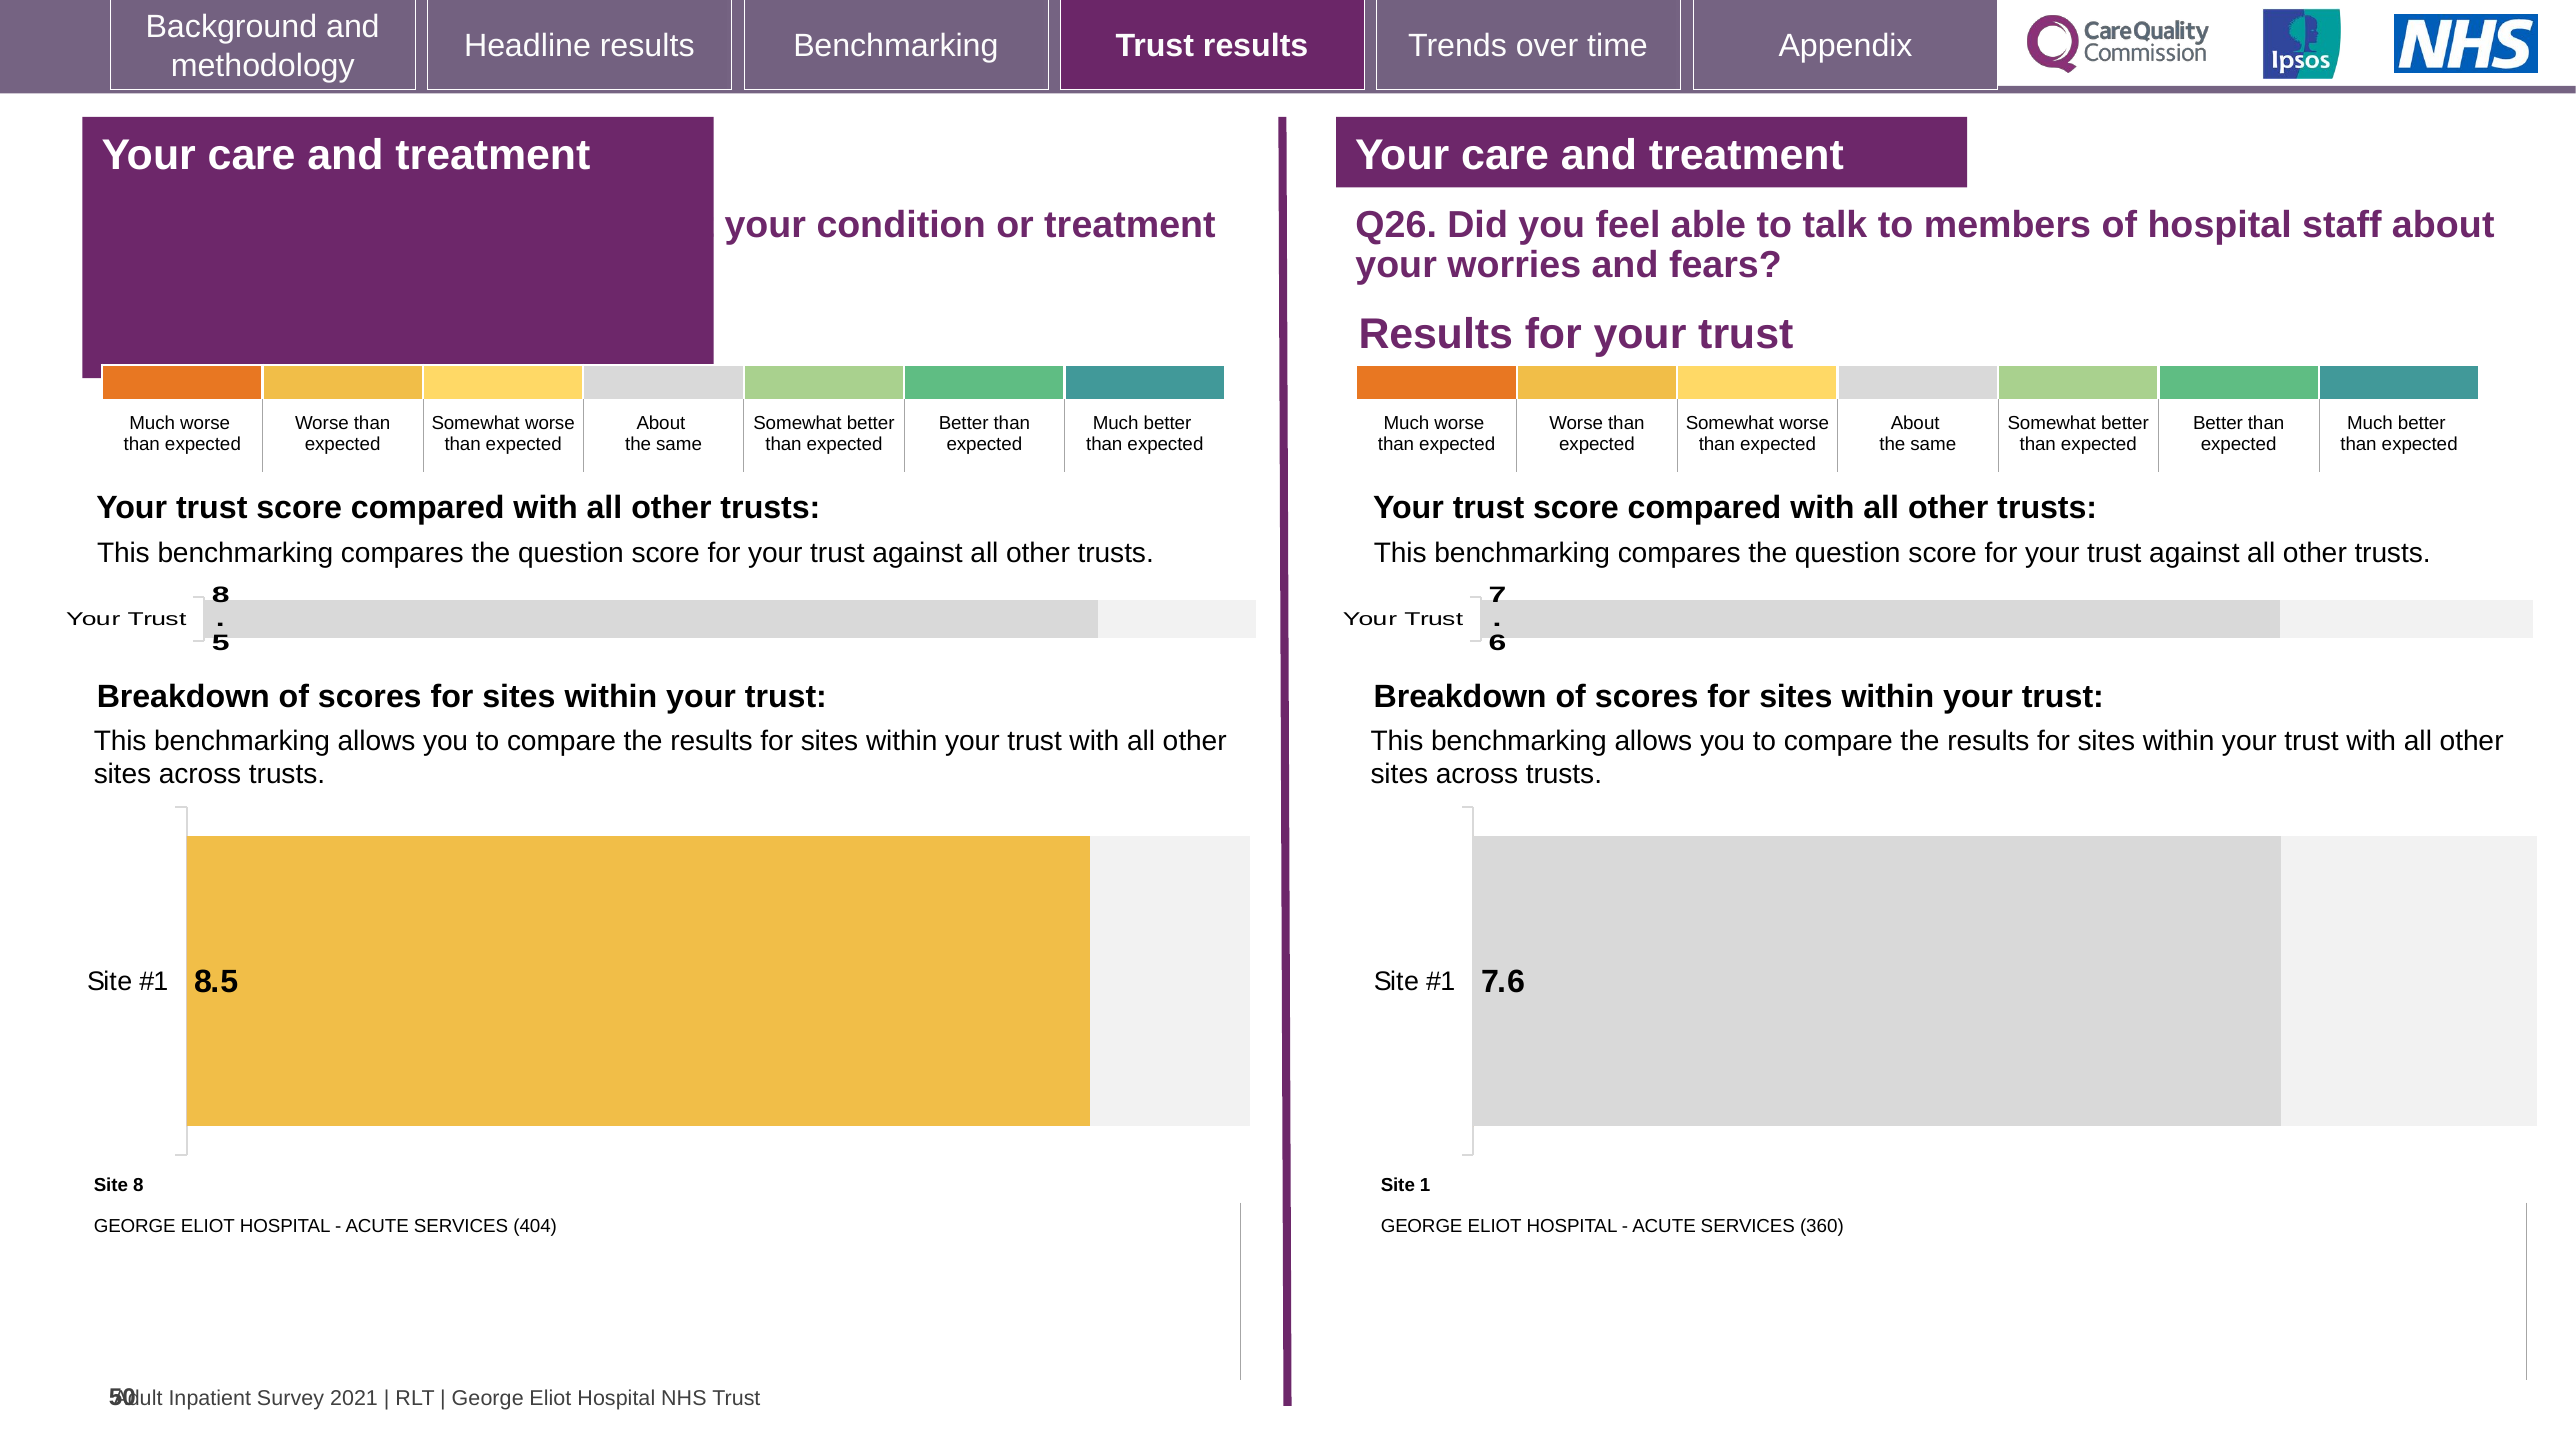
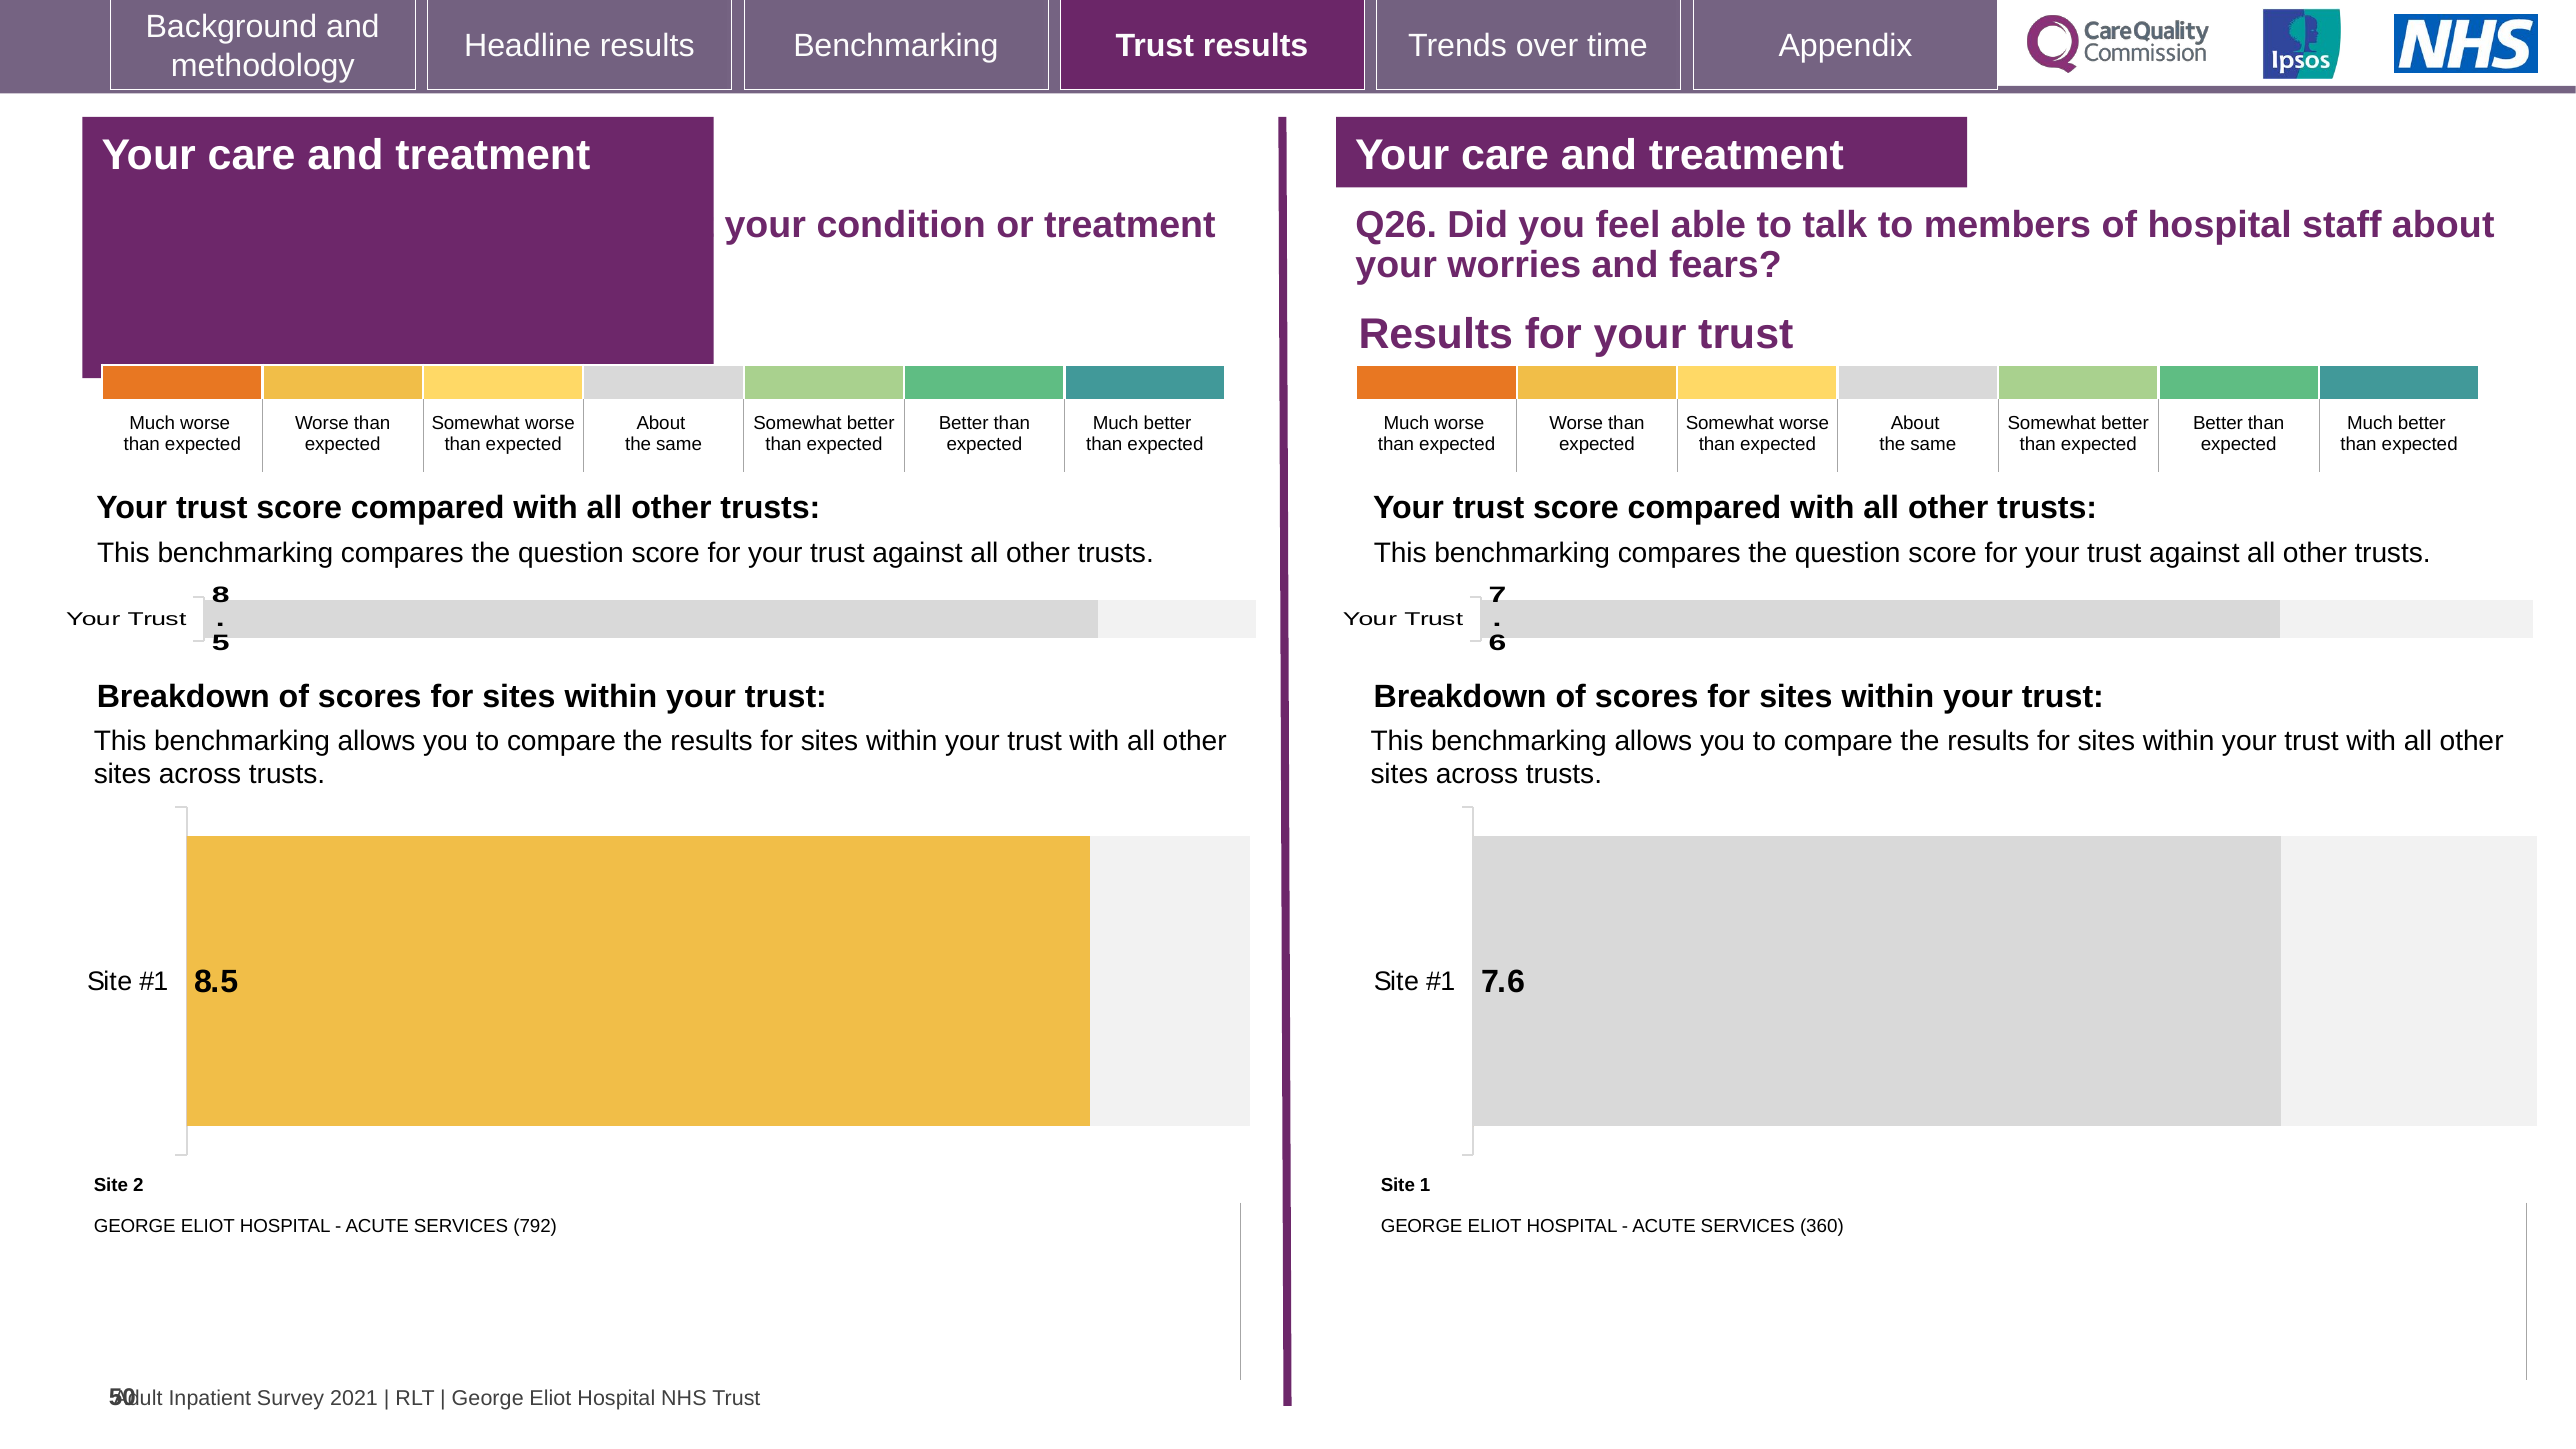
Site 8: 8 -> 2 (138, 1185)
404: 404 -> 792 (535, 1227)
